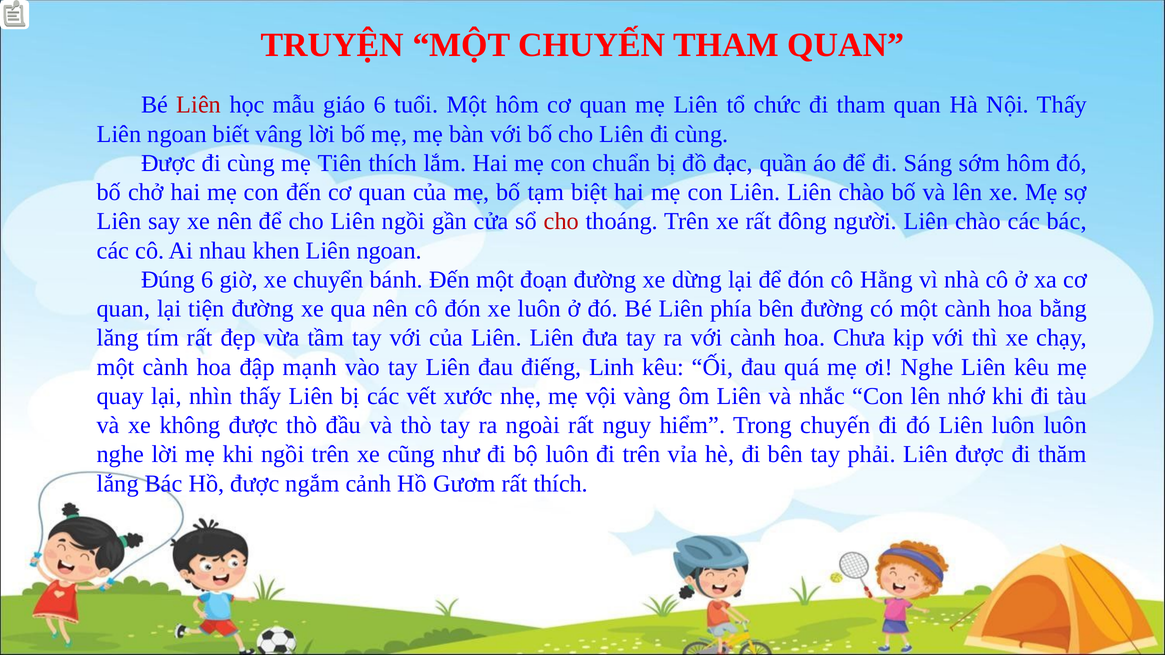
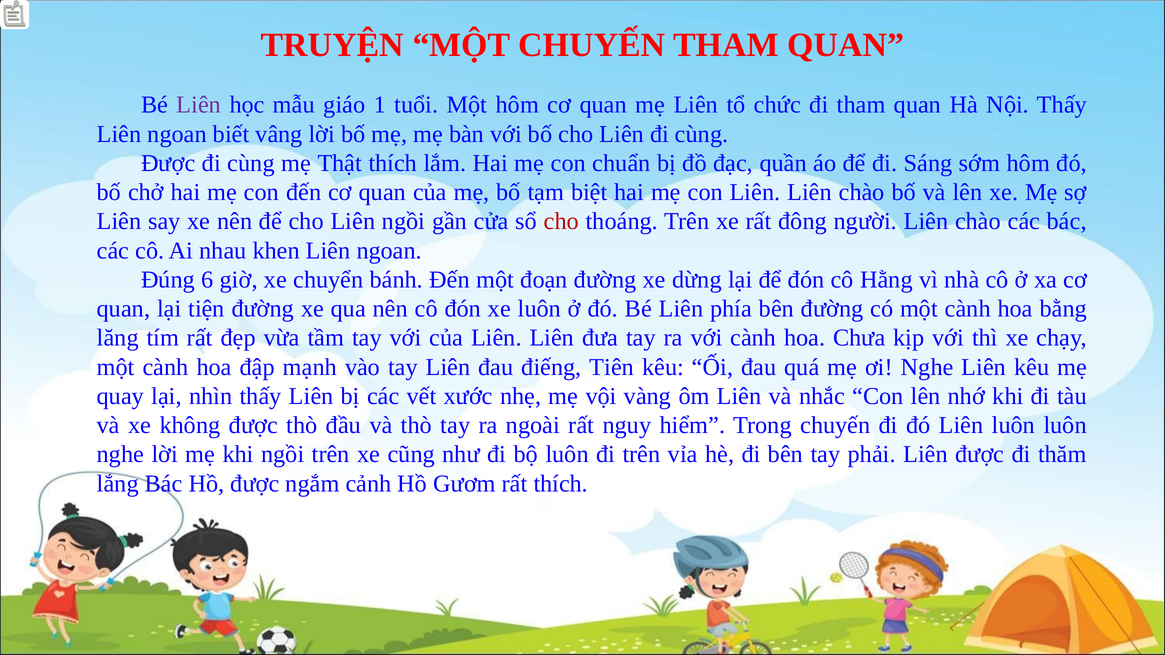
Liên colour: red -> purple (199, 105)
giáo 6: 6 -> 1 (380, 105)
Tiên: Tiên -> Thật (340, 163)
Linh: Linh -> Tiên (612, 367)
